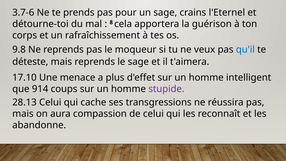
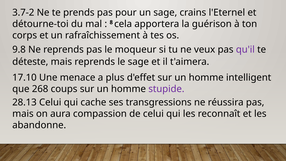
3.7-6: 3.7-6 -> 3.7-2 (23, 12)
qu'il colour: blue -> purple (245, 49)
914: 914 -> 268 (40, 89)
